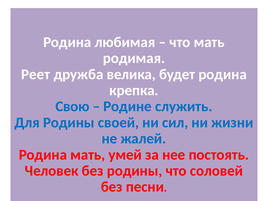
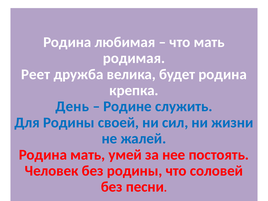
Свою: Свою -> День (72, 106)
